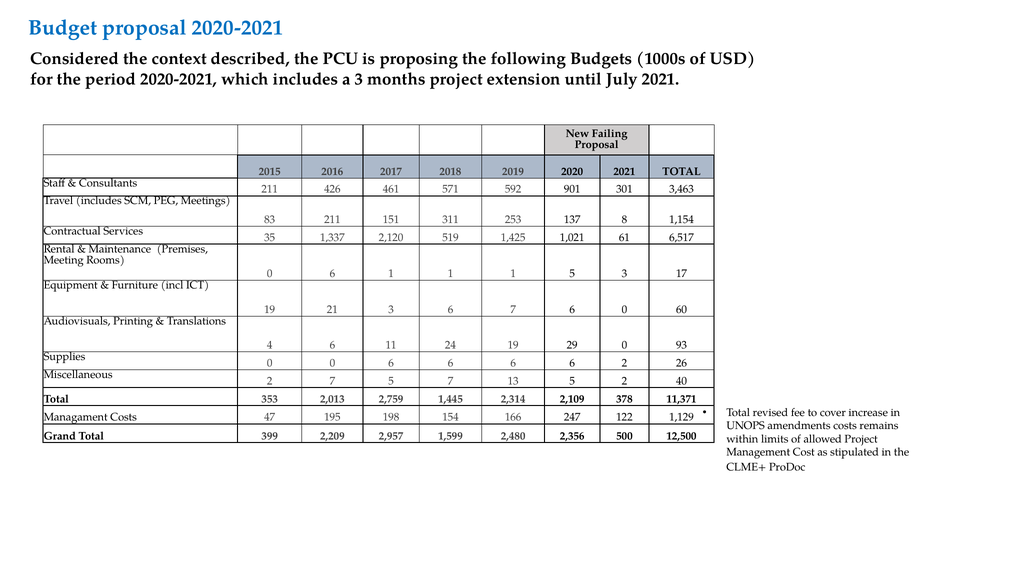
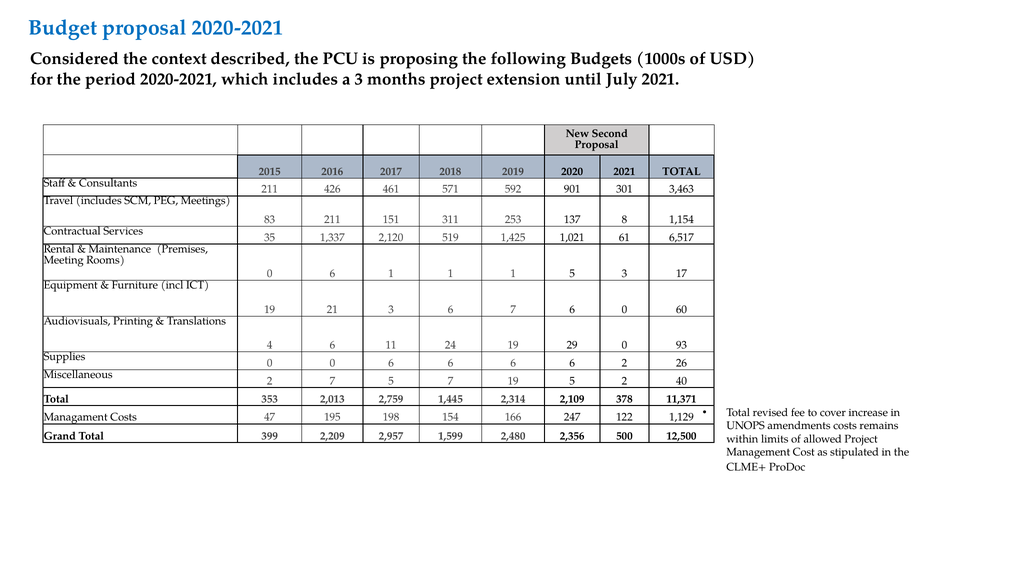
Failing: Failing -> Second (610, 134)
7 13: 13 -> 19 (513, 381)
